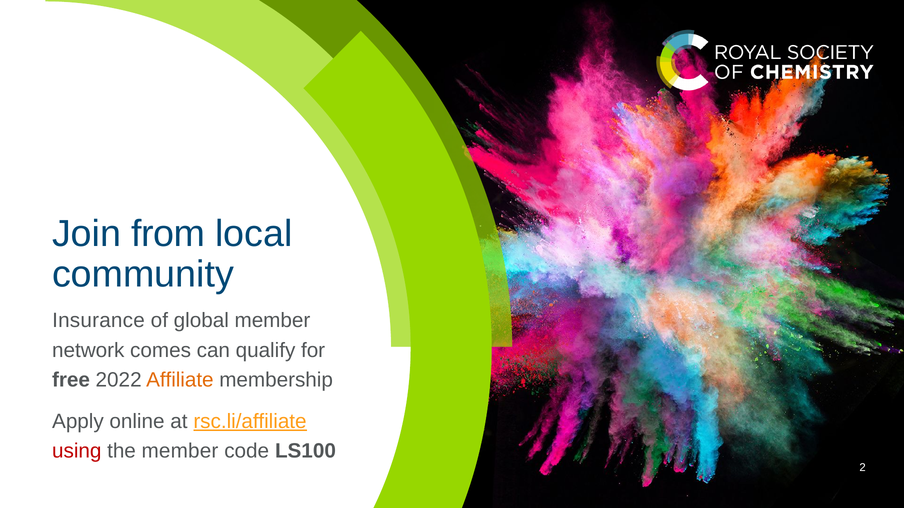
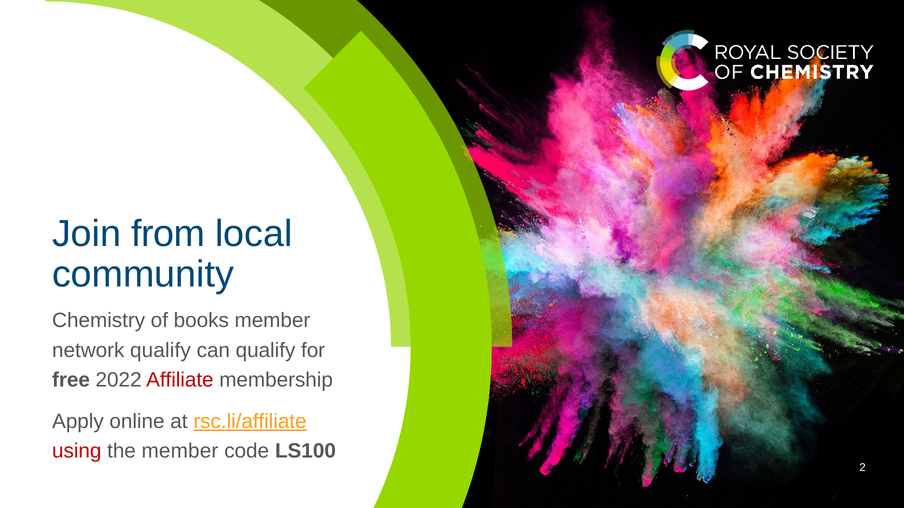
Insurance: Insurance -> Chemistry (99, 321)
global: global -> books (201, 321)
network comes: comes -> qualify (160, 351)
Affiliate colour: orange -> red (180, 380)
